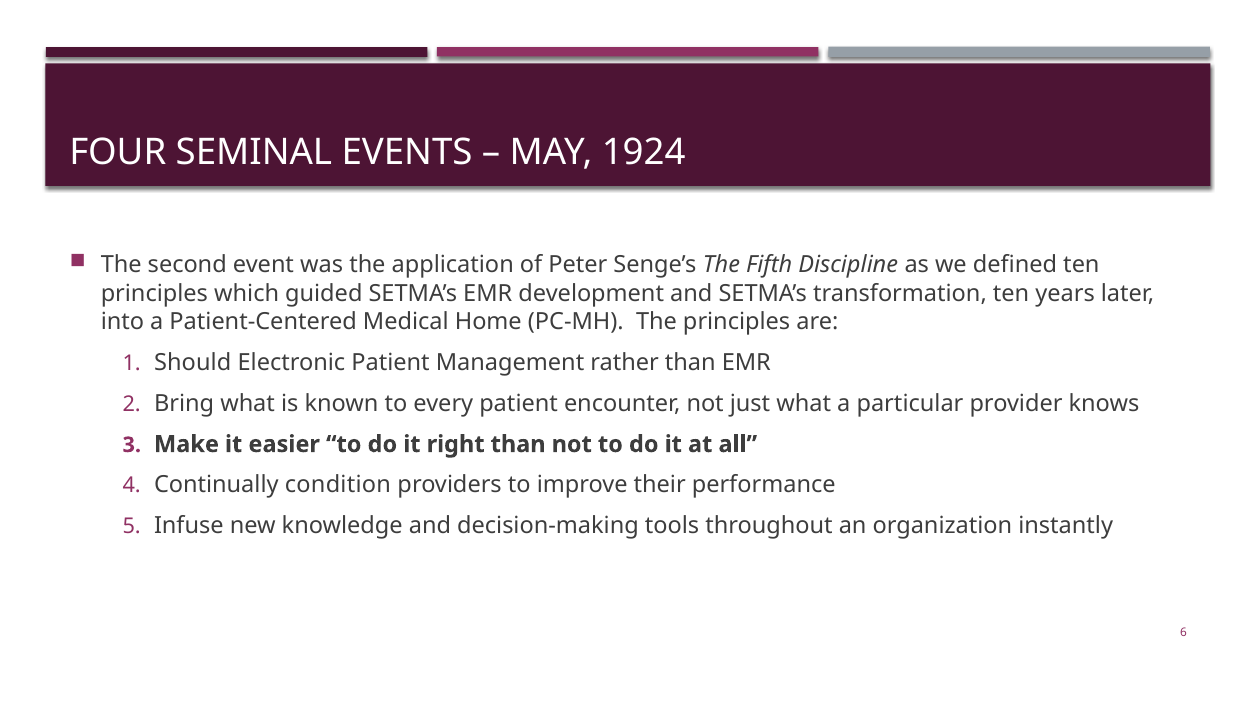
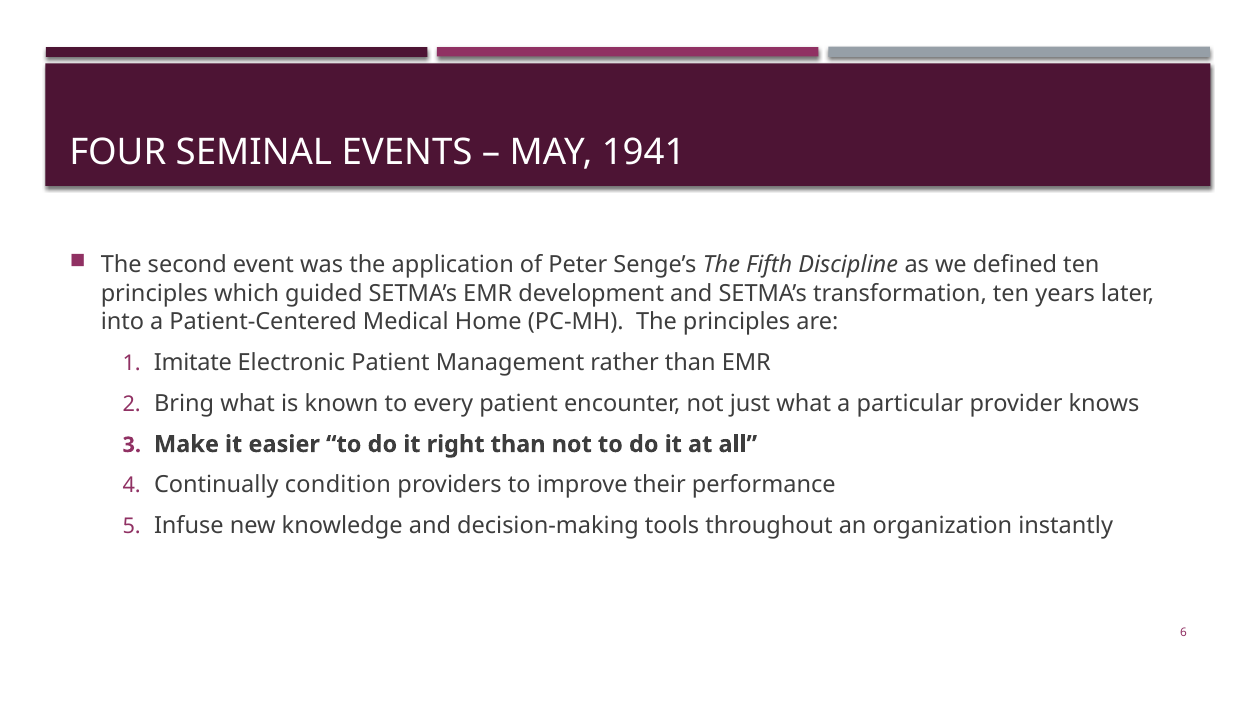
1924: 1924 -> 1941 (644, 153)
Should: Should -> Imitate (193, 362)
